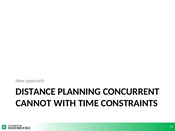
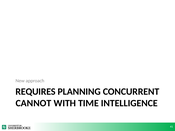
DISTANCE: DISTANCE -> REQUIRES (36, 92)
CONSTRAINTS: CONSTRAINTS -> INTELLIGENCE (129, 103)
